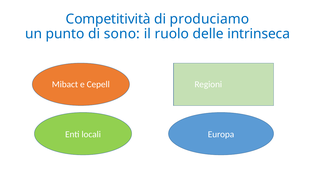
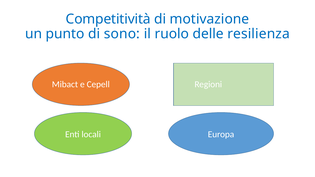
produciamo: produciamo -> motivazione (209, 19)
intrinseca: intrinseca -> resilienza (259, 34)
